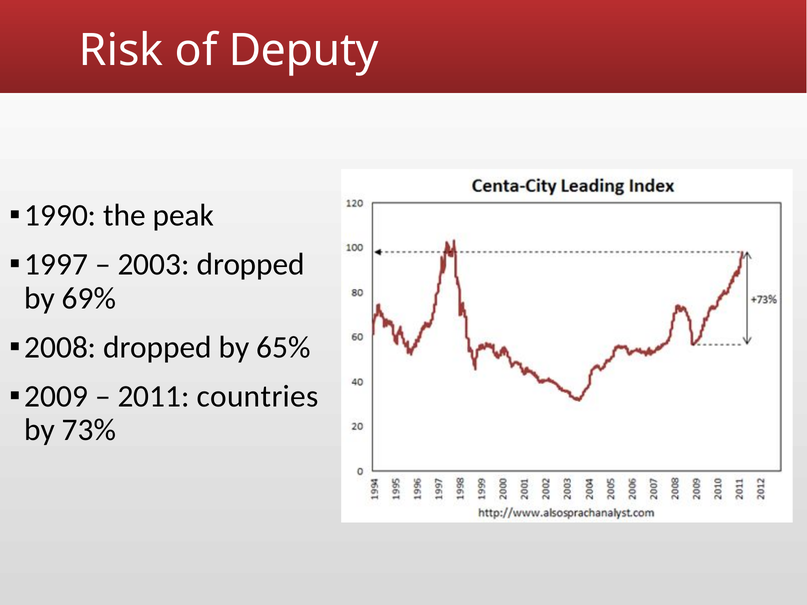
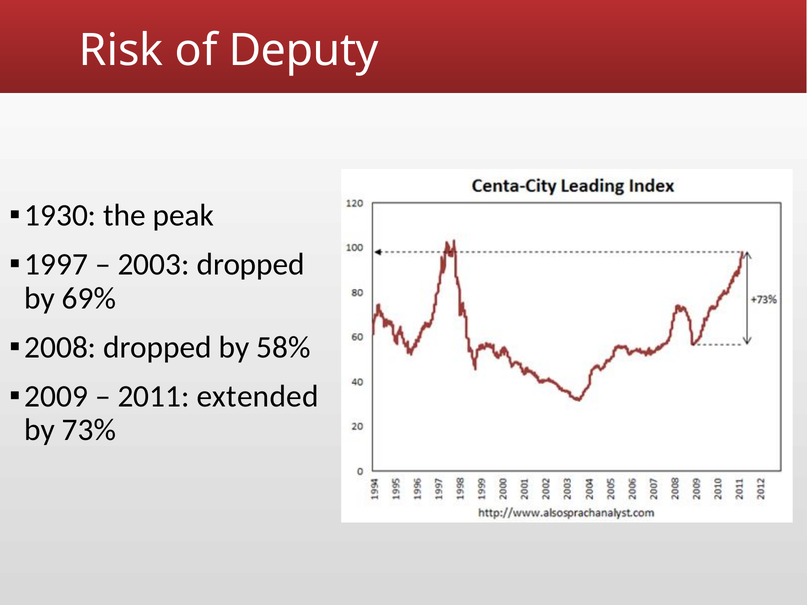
1990: 1990 -> 1930 (60, 215)
65%: 65% -> 58% (283, 347)
countries: countries -> extended (258, 396)
